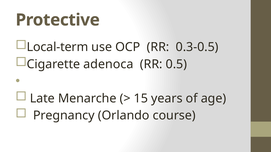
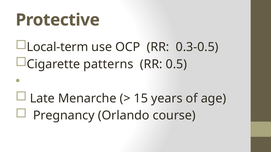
adenoca: adenoca -> patterns (108, 64)
